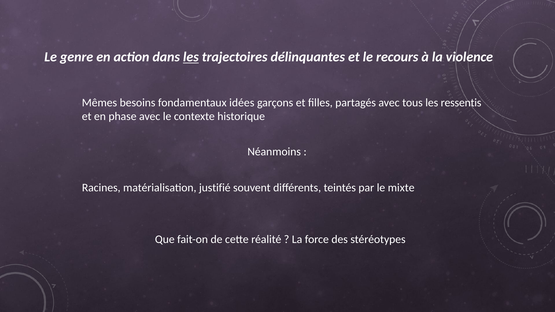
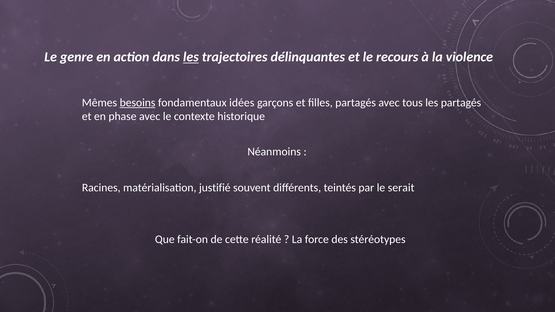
besoins underline: none -> present (138, 103)
les ressentis: ressentis -> partagés (461, 103)
mixte: mixte -> serait (401, 188)
